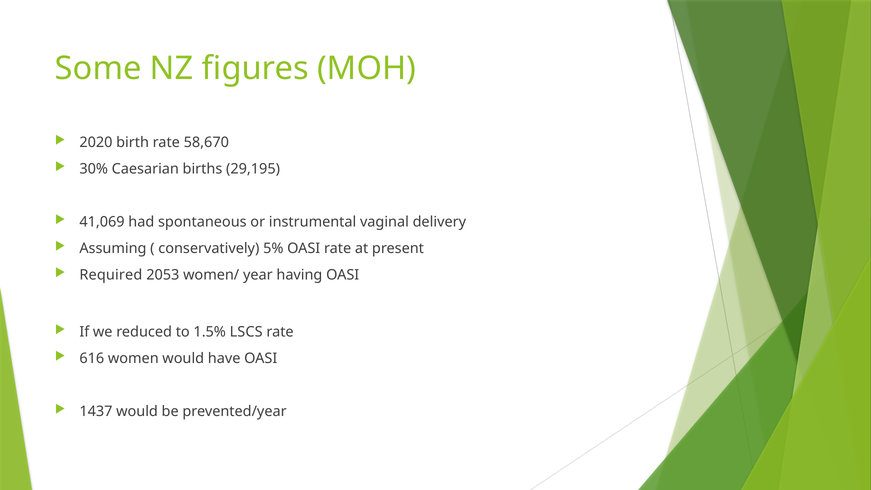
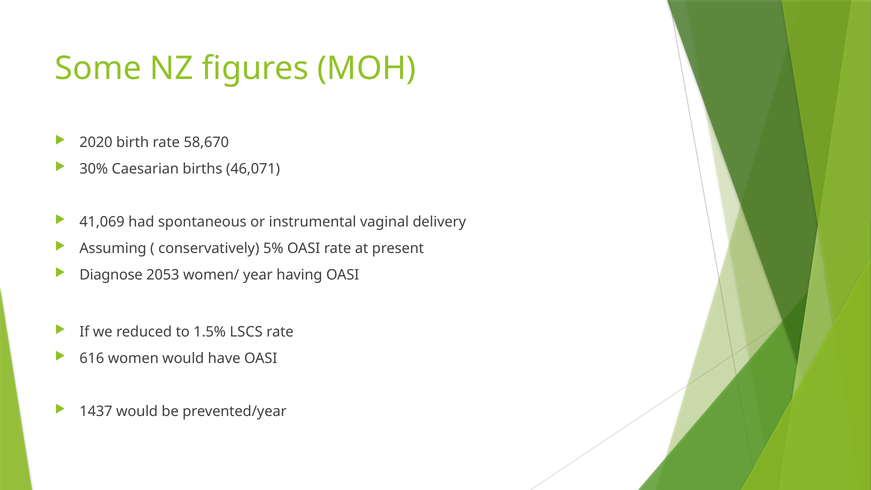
29,195: 29,195 -> 46,071 (253, 169)
Required: Required -> Diagnose (111, 275)
